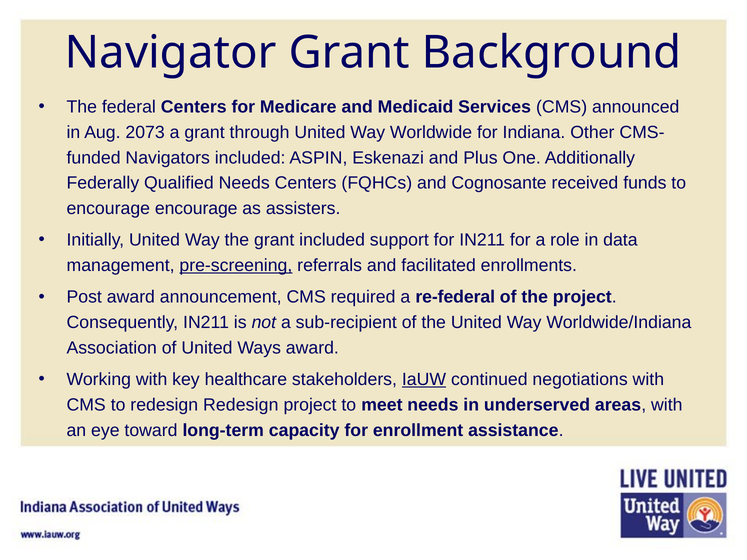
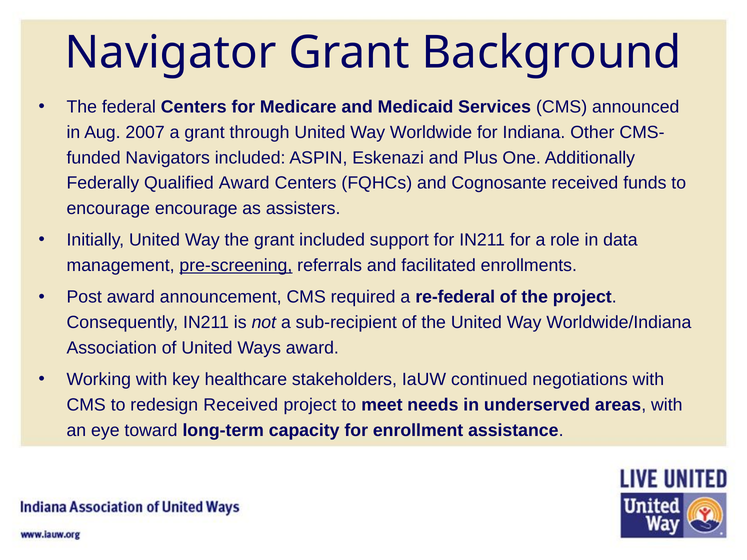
2073: 2073 -> 2007 (145, 132)
Qualified Needs: Needs -> Award (244, 183)
IaUW underline: present -> none (424, 380)
redesign Redesign: Redesign -> Received (241, 405)
